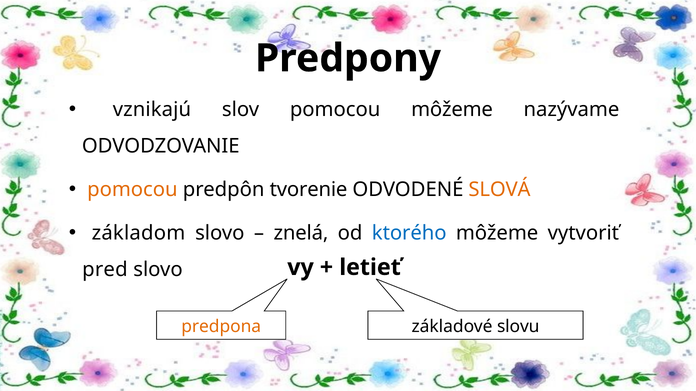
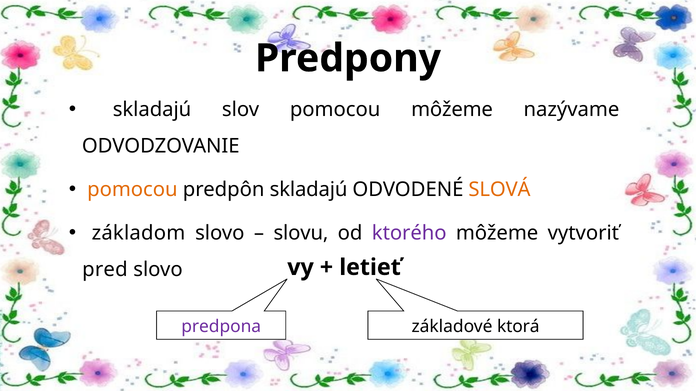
vznikajú: vznikajú -> skladajú (152, 110)
predpôn tvorenie: tvorenie -> skladajú (309, 190)
znelá: znelá -> slovu (301, 234)
ktorého colour: blue -> purple (409, 234)
predpona colour: orange -> purple (221, 327)
slovu: slovu -> ktorá (518, 327)
